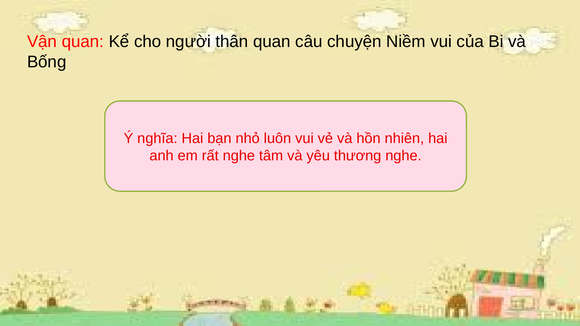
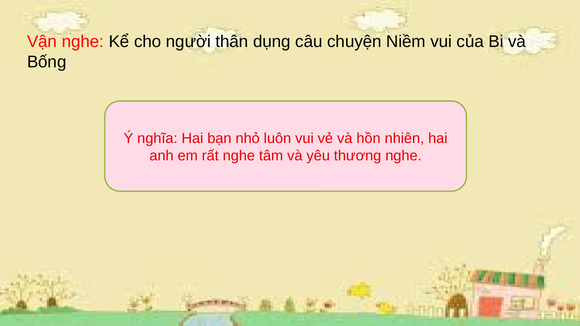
Vận quan: quan -> nghe (83, 42)
thân quan: quan -> dụng (272, 42)
